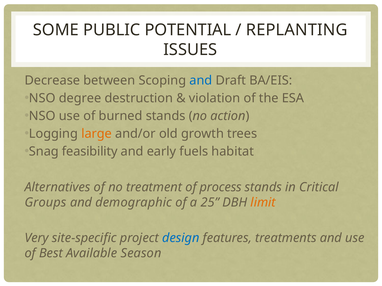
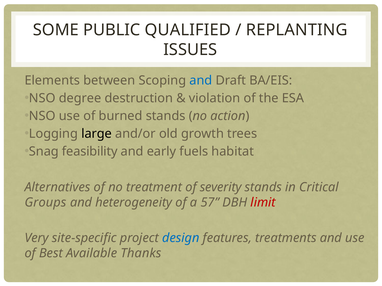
POTENTIAL: POTENTIAL -> QUALIFIED (188, 30)
Decrease: Decrease -> Elements (52, 80)
large colour: orange -> black (97, 134)
process: process -> severity (221, 187)
demographic: demographic -> heterogeneity (134, 203)
25: 25 -> 57 (210, 203)
limit colour: orange -> red (263, 203)
Season: Season -> Thanks (141, 254)
